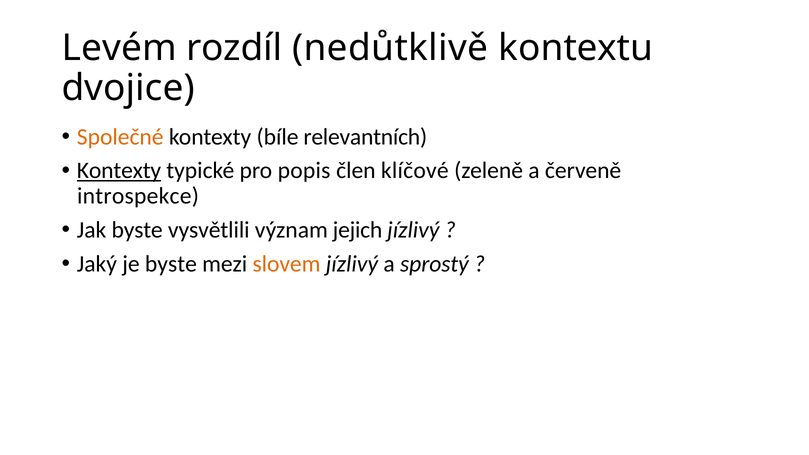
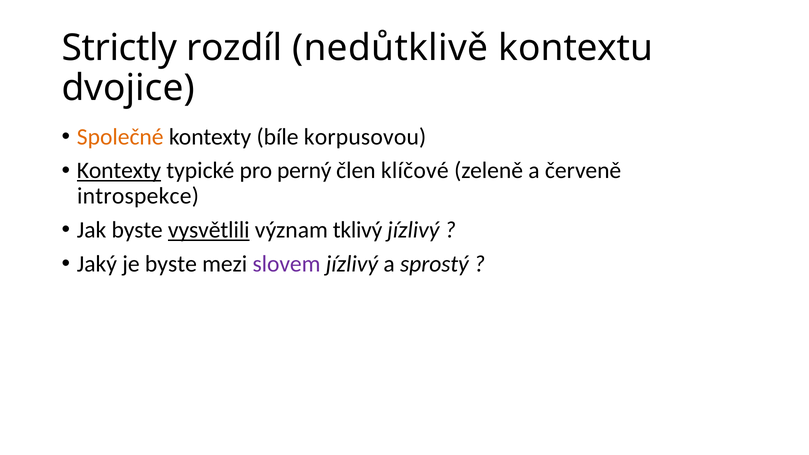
Levém: Levém -> Strictly (119, 48)
relevantních: relevantních -> korpusovou (365, 137)
popis: popis -> perný (304, 171)
vysvětlili underline: none -> present (209, 230)
jejich: jejich -> tklivý (358, 230)
slovem colour: orange -> purple (287, 264)
